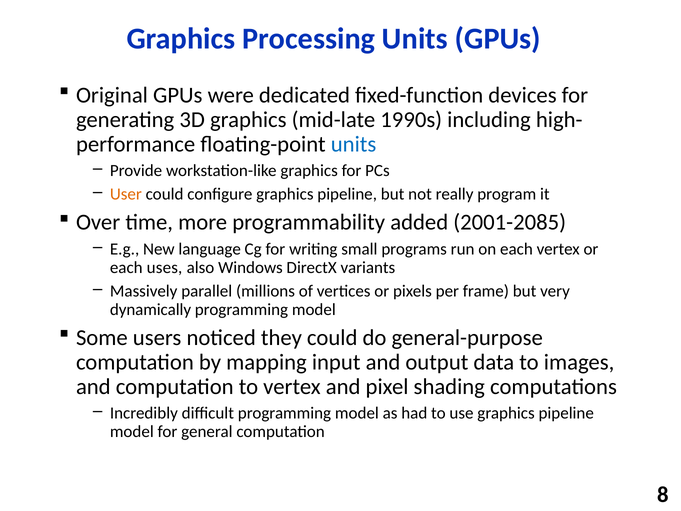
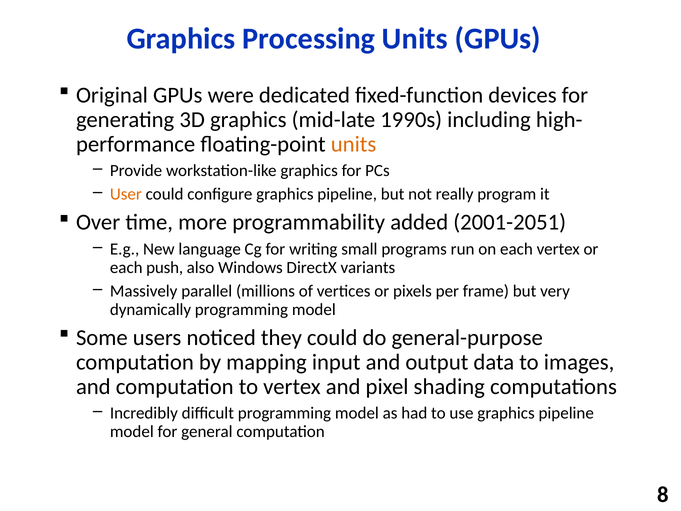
units colour: blue -> orange (354, 144)
2001-2085: 2001-2085 -> 2001-2051 (510, 222)
uses: uses -> push (165, 267)
